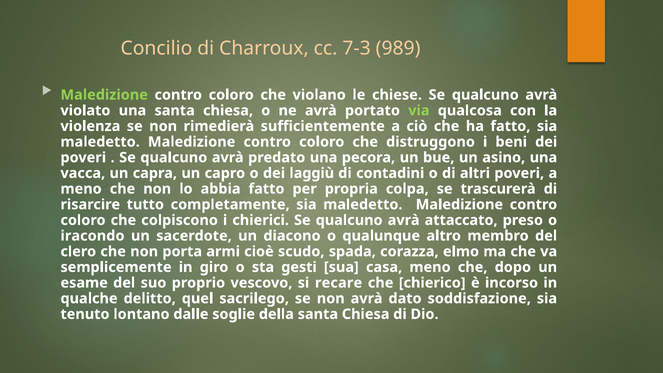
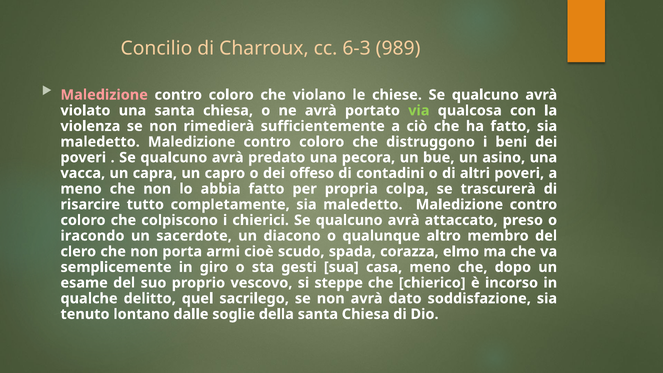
7-3: 7-3 -> 6-3 (357, 49)
Maledizione colour: light green -> pink (104, 95)
laggiù: laggiù -> offeso (312, 173)
recare: recare -> steppe (339, 283)
